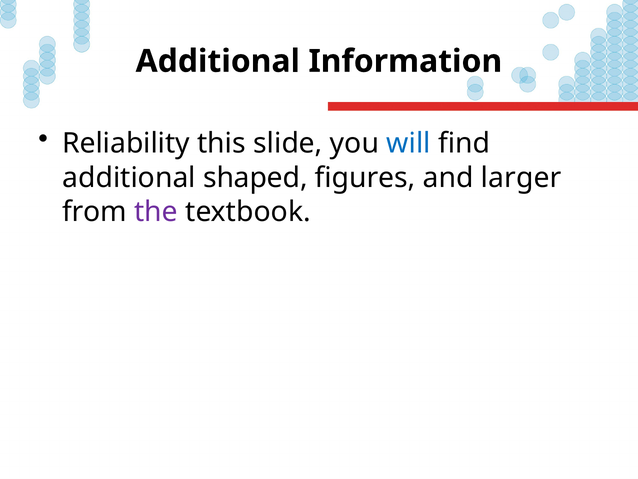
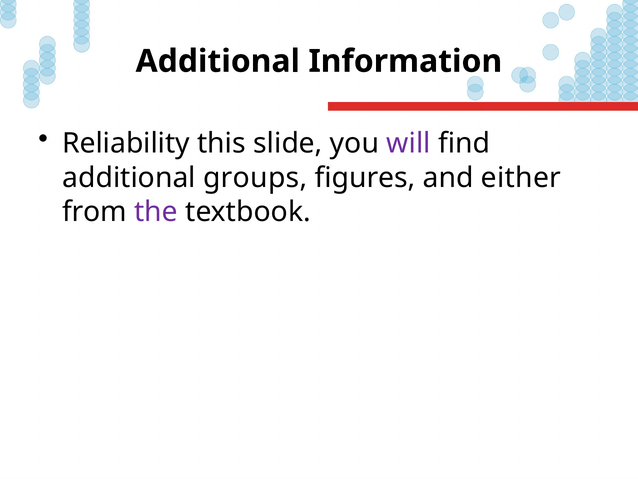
will colour: blue -> purple (409, 143)
shaped: shaped -> groups (255, 177)
larger: larger -> either (521, 177)
